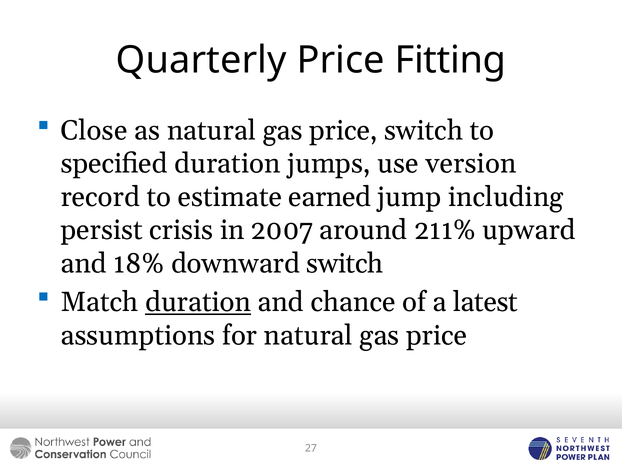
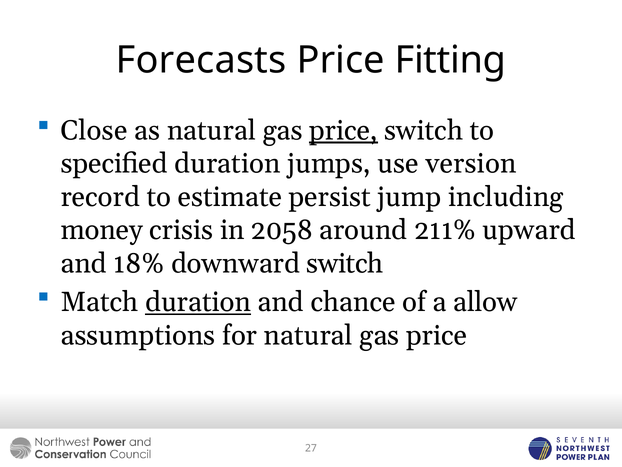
Quarterly: Quarterly -> Forecasts (201, 60)
price underline: none -> present (343, 130)
earned: earned -> persist (330, 197)
persist: persist -> money (102, 230)
2007: 2007 -> 2058 (282, 230)
latest: latest -> allow (485, 302)
